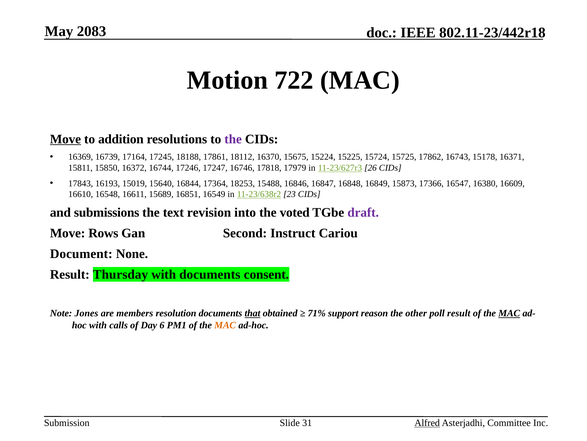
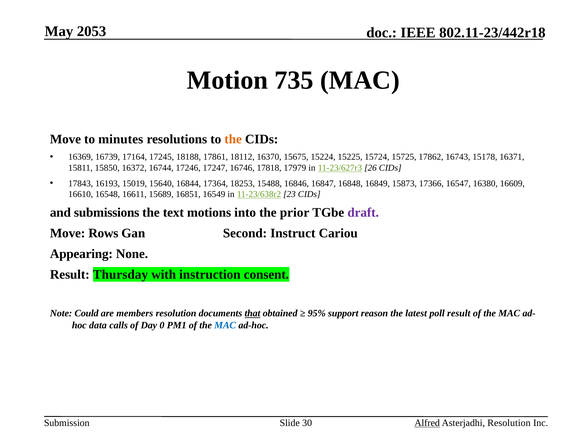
2083: 2083 -> 2053 (92, 31)
722: 722 -> 735 (294, 80)
Move underline: present -> none (65, 139)
addition: addition -> minutes (121, 139)
the colour: purple -> orange (233, 139)
revision: revision -> motions (209, 212)
voted: voted -> prior (295, 212)
Document: Document -> Appearing (81, 253)
with documents: documents -> instruction (210, 274)
Jones: Jones -> Could (87, 313)
71%: 71% -> 95% (317, 313)
other: other -> latest (416, 313)
MAC underline: present -> none (509, 313)
with: with -> data (98, 325)
6: 6 -> 0 (162, 325)
MAC colour: orange -> blue (225, 325)
31: 31 -> 30 (307, 422)
Asterjadhi Committee: Committee -> Resolution (509, 422)
